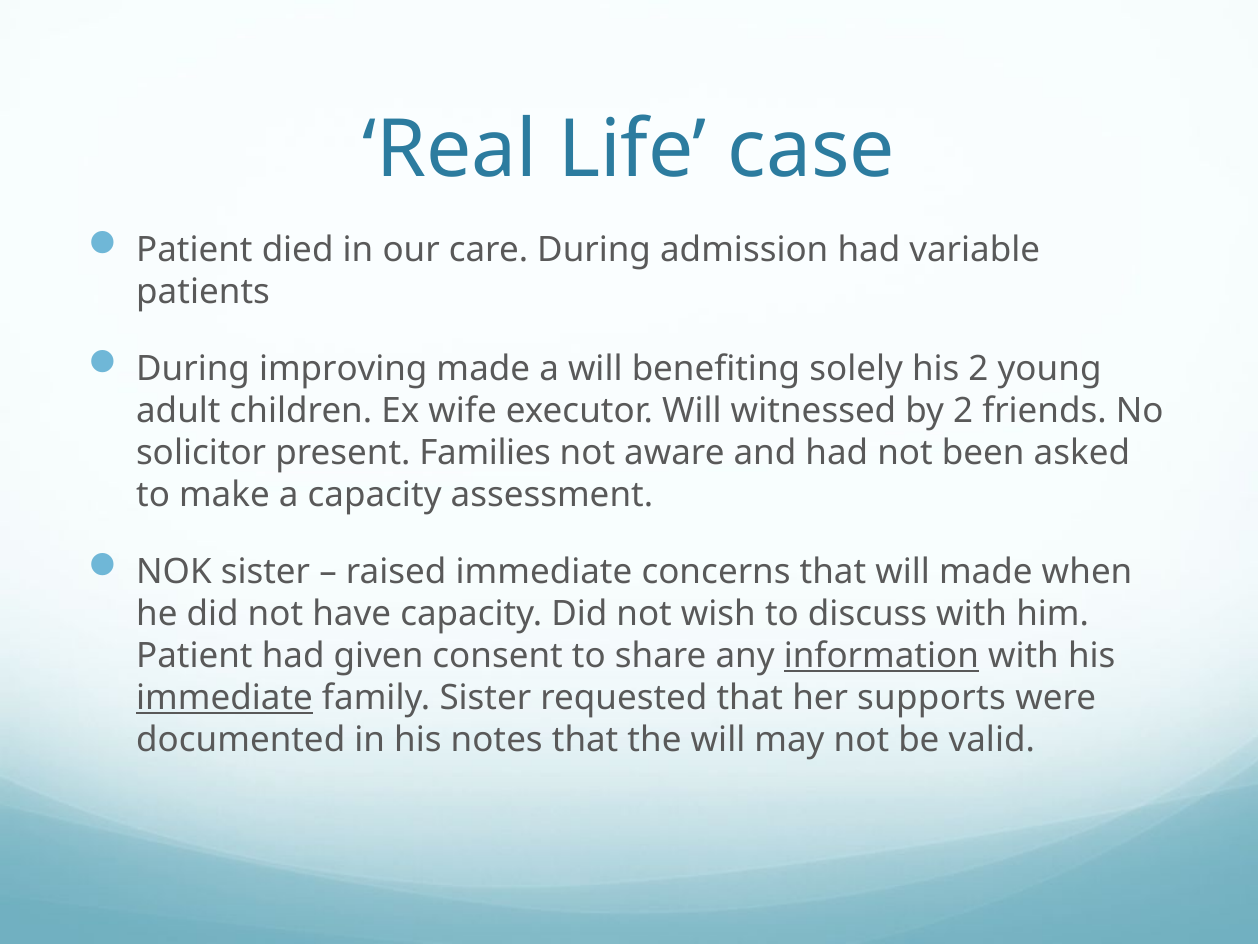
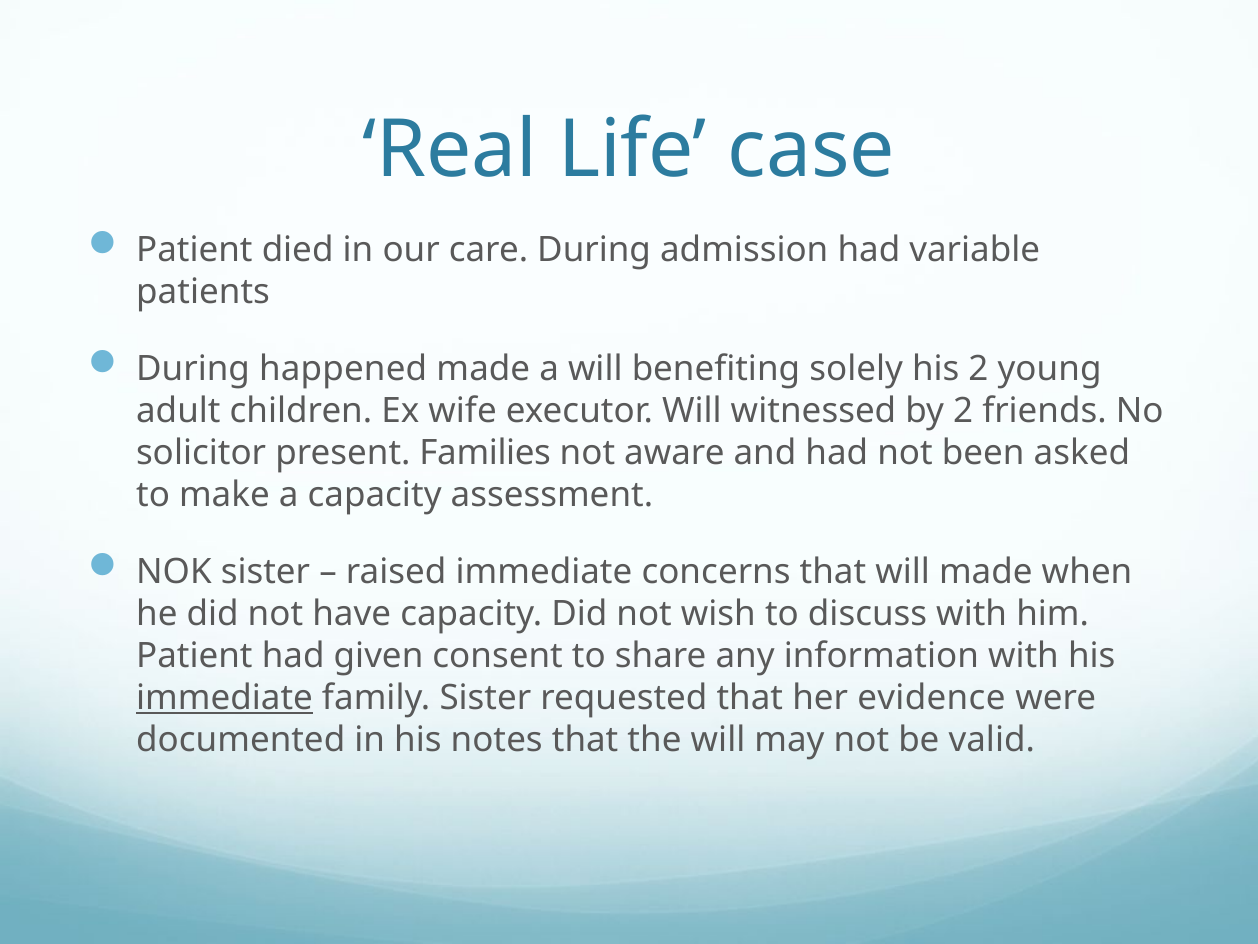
improving: improving -> happened (343, 369)
information underline: present -> none (881, 656)
supports: supports -> evidence (931, 698)
